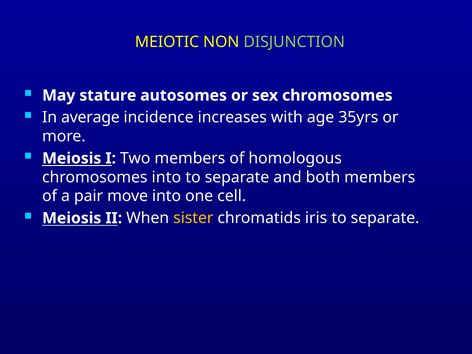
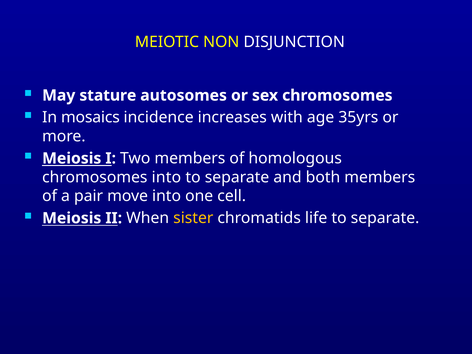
DISJUNCTION colour: light green -> white (294, 42)
average: average -> mosaics (90, 117)
iris: iris -> life (316, 218)
